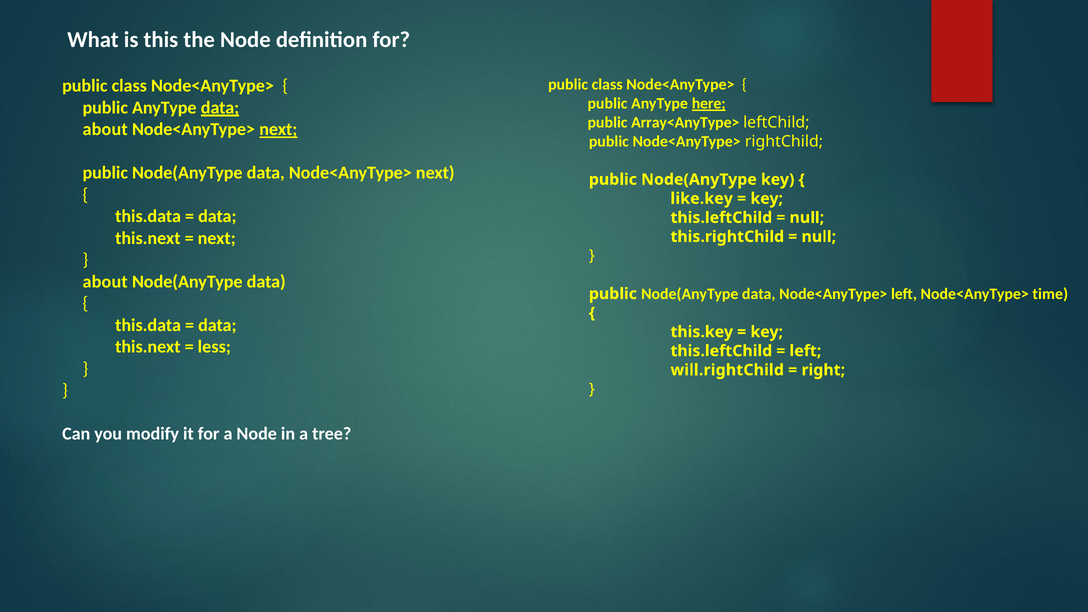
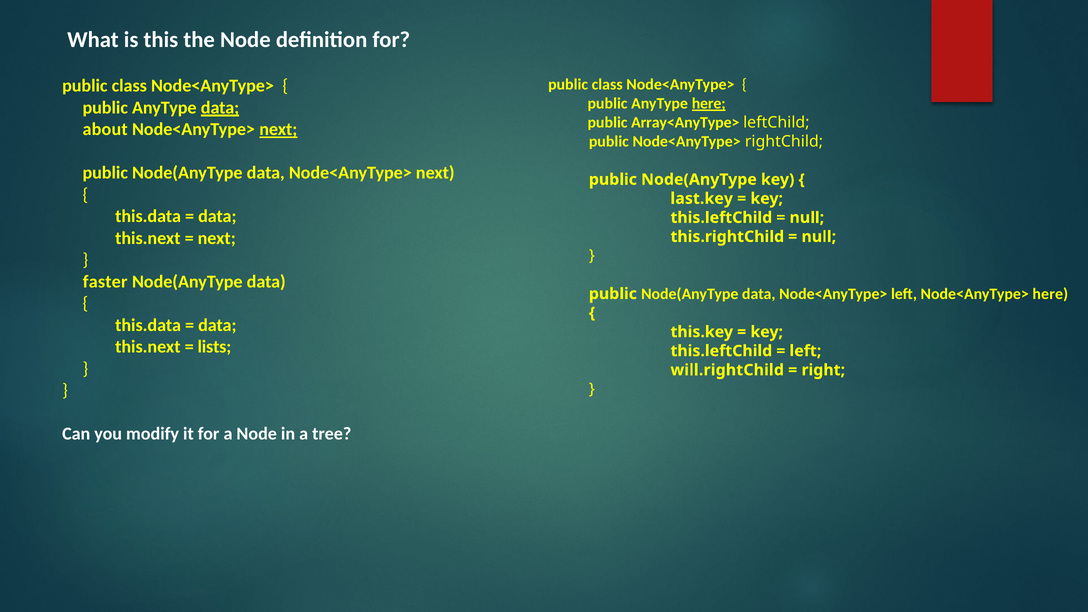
like.key: like.key -> last.key (702, 199)
about: about -> faster (105, 282)
Node<AnyType> time: time -> here (1050, 294)
less: less -> lists (214, 347)
